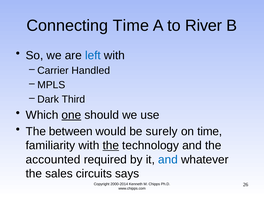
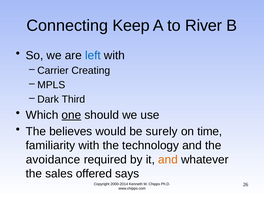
Connecting Time: Time -> Keep (131, 26)
Handled: Handled -> Creating (91, 71)
between: between -> believes (71, 131)
the underline: present -> none (111, 145)
accounted: accounted -> avoidance (53, 160)
and colour: blue -> orange (168, 160)
circuits: circuits -> offered (94, 174)
